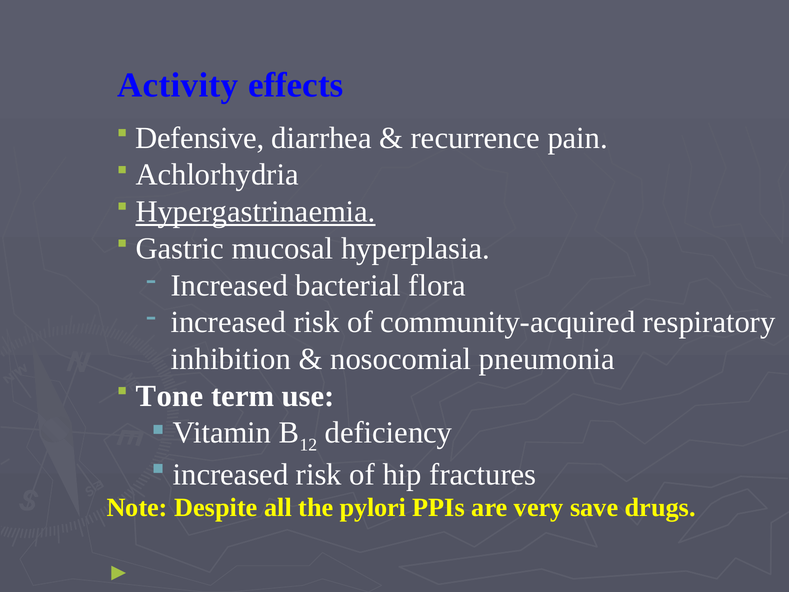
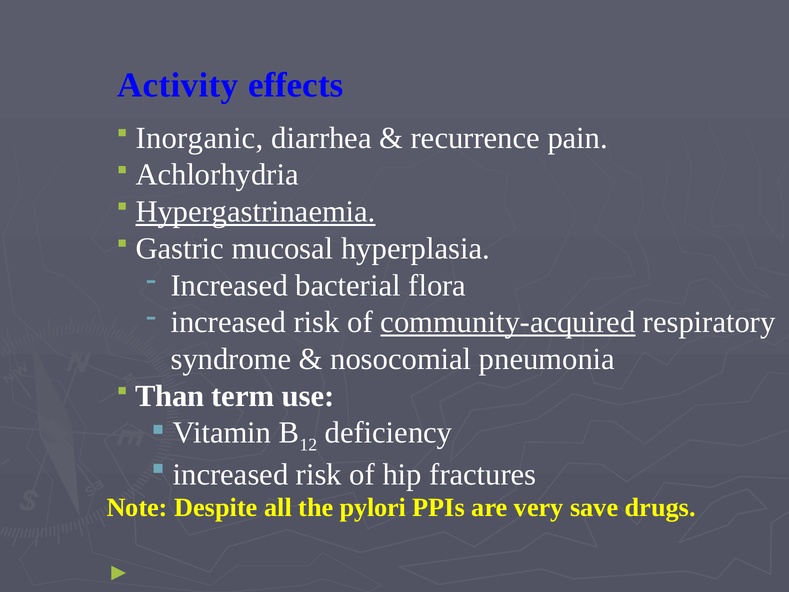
Defensive: Defensive -> Inorganic (200, 138)
community-acquired underline: none -> present (508, 322)
inhibition: inhibition -> syndrome (231, 359)
Tone: Tone -> Than (170, 396)
